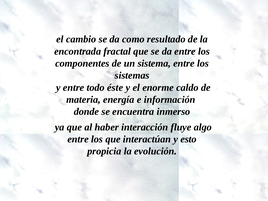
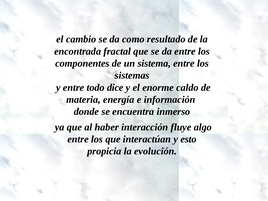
éste: éste -> dice (115, 88)
